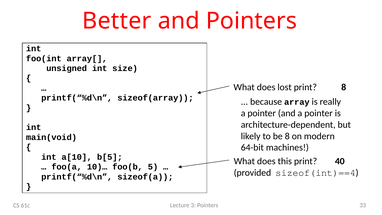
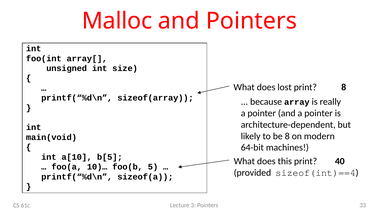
Better: Better -> Malloc (117, 21)
